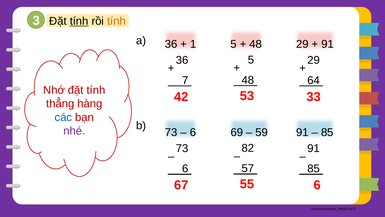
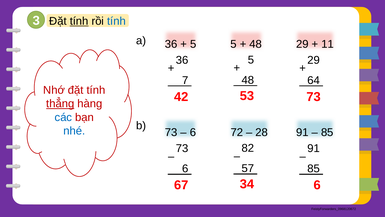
tính colour: orange -> blue (116, 21)
1: 1 -> 5 (193, 44)
91: 91 -> 11 (328, 44)
53 33: 33 -> 73 (314, 97)
thẳng underline: none -> present (60, 104)
nhé colour: purple -> blue (74, 131)
69: 69 -> 72 (237, 132)
59: 59 -> 28 (262, 132)
55: 55 -> 34 (247, 184)
